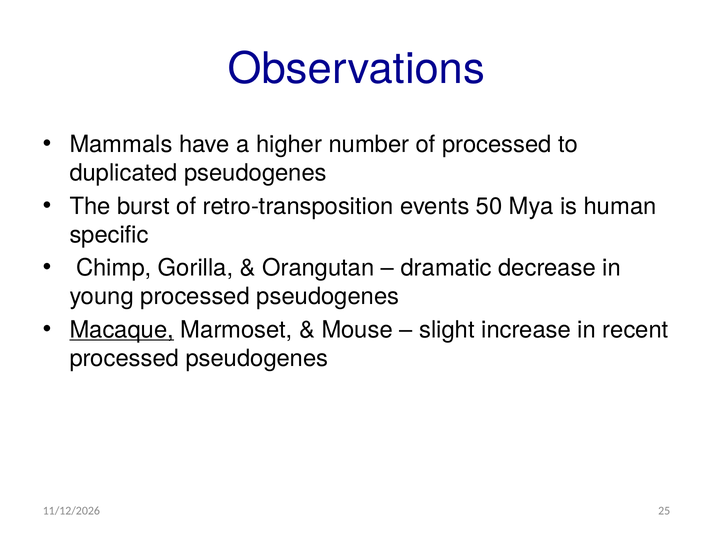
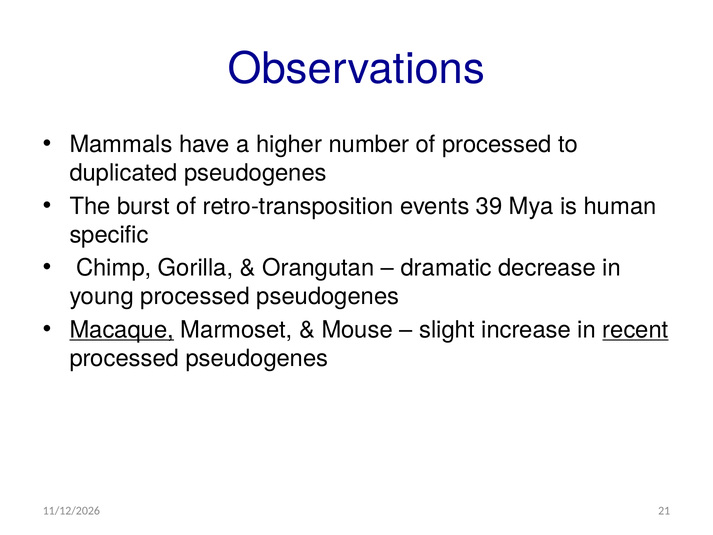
50: 50 -> 39 (489, 206)
recent underline: none -> present (635, 330)
25: 25 -> 21 (664, 511)
